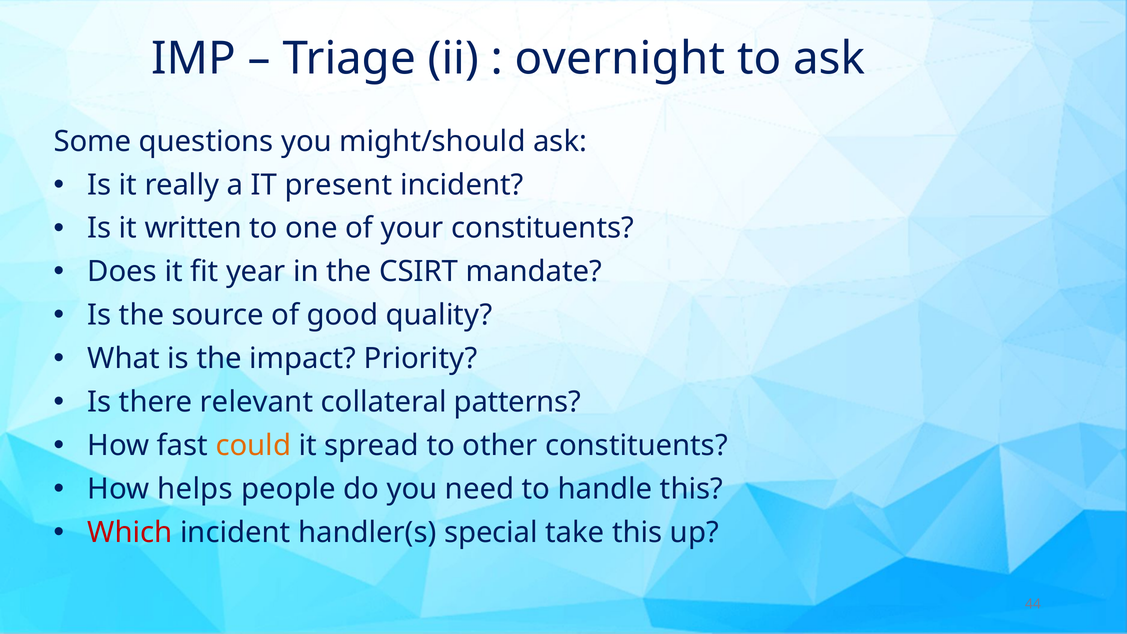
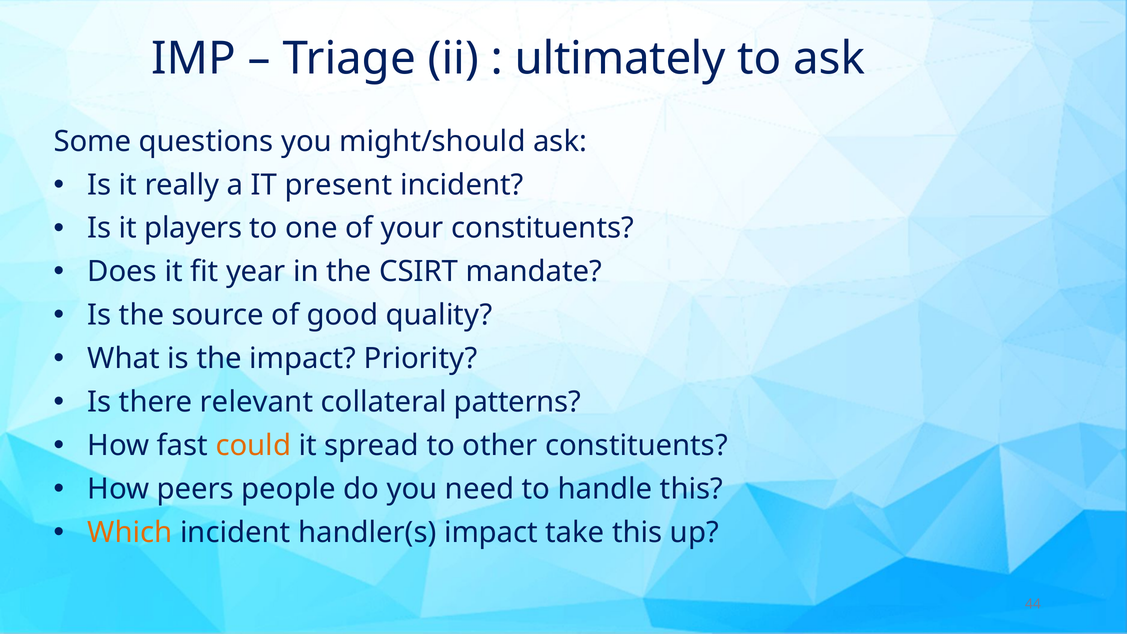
overnight: overnight -> ultimately (620, 59)
written: written -> players (193, 228)
helps: helps -> peers (195, 489)
Which colour: red -> orange (130, 532)
handler(s special: special -> impact (491, 532)
